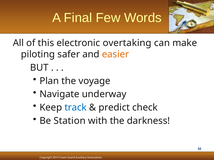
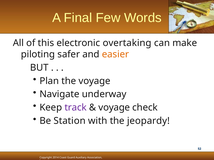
track colour: blue -> purple (76, 108)
predict: predict -> voyage (114, 108)
darkness: darkness -> jeopardy (148, 121)
